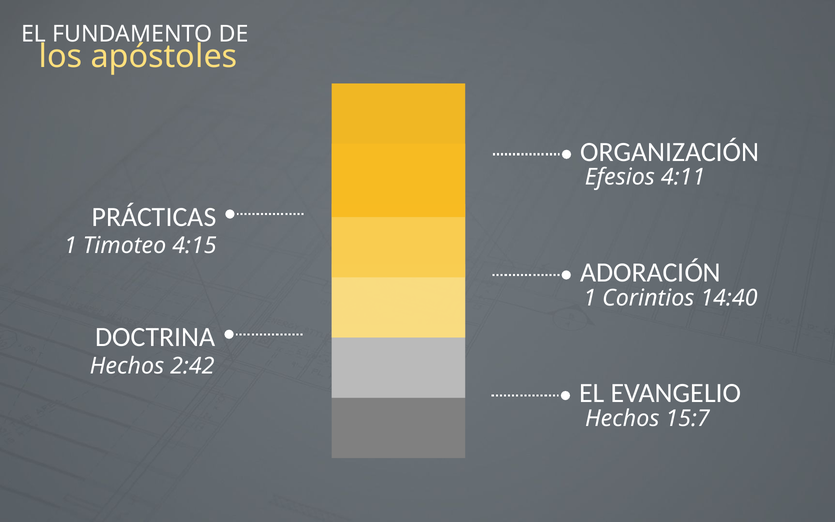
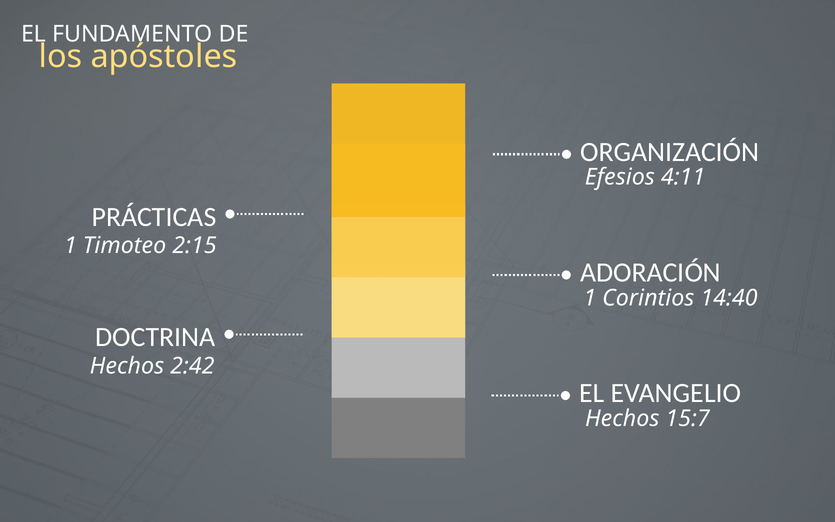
4:15: 4:15 -> 2:15 (194, 246)
